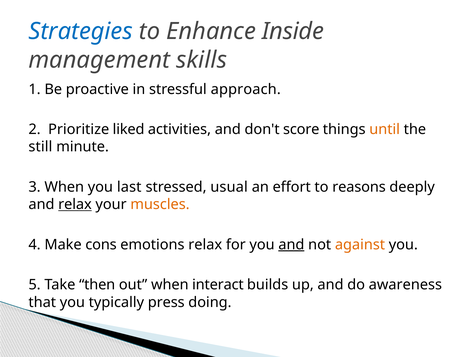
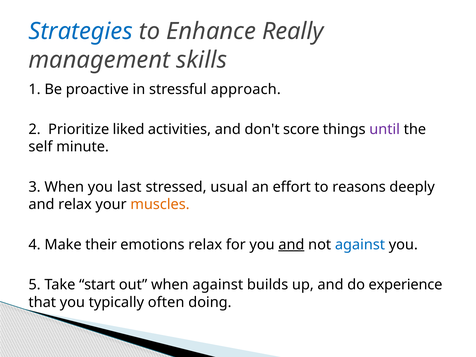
Inside: Inside -> Really (293, 31)
until colour: orange -> purple (385, 129)
still: still -> self (40, 147)
relax underline: present -> none (75, 204)
cons: cons -> their (101, 245)
against colour: orange -> blue (360, 245)
then: then -> start (97, 285)
when interact: interact -> against (218, 285)
awareness: awareness -> experience (405, 285)
press: press -> often (166, 302)
